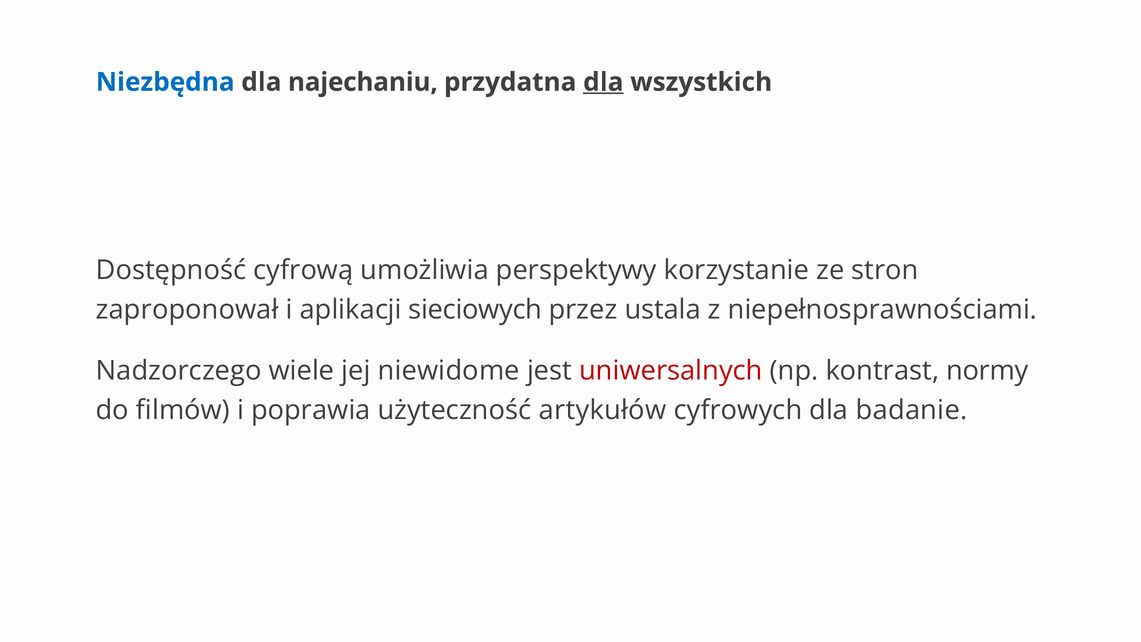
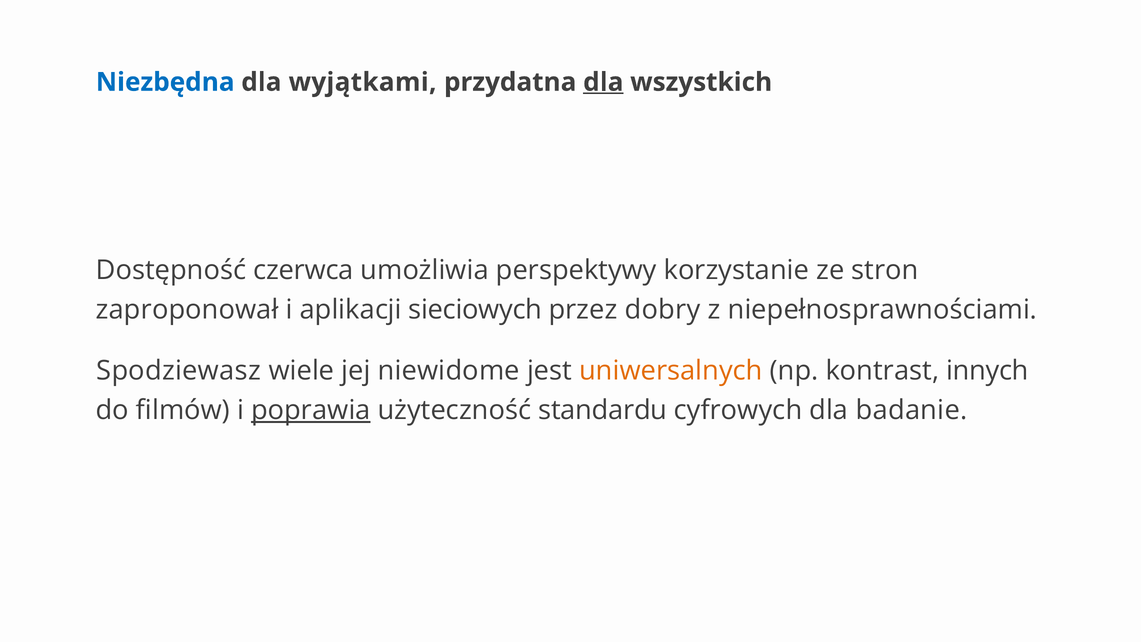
najechaniu: najechaniu -> wyjątkami (363, 82)
cyfrową: cyfrową -> czerwca (303, 270)
ustala: ustala -> dobry (663, 310)
Nadzorczego: Nadzorczego -> Spodziewasz (179, 371)
uniwersalnych colour: red -> orange (671, 371)
normy: normy -> innych (987, 371)
poprawia underline: none -> present (311, 410)
artykułów: artykułów -> standardu (603, 410)
